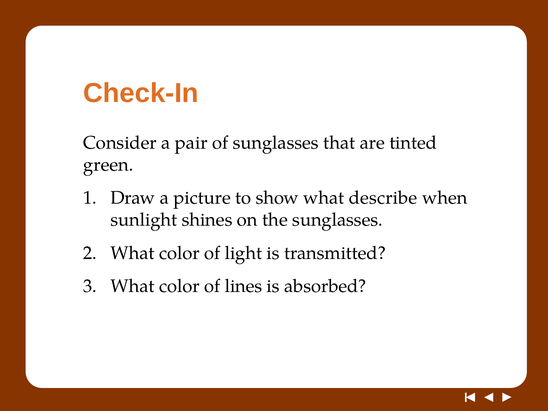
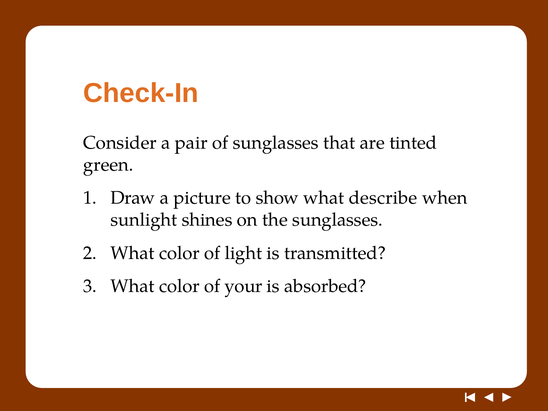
lines: lines -> your (244, 286)
